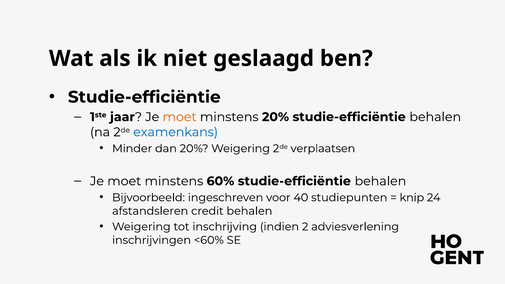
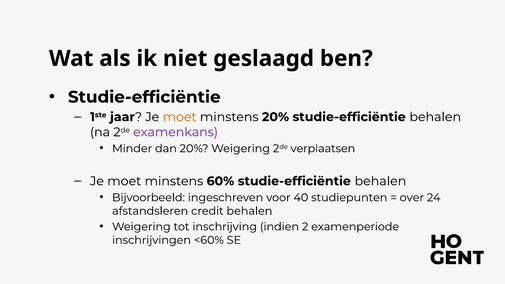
examenkans colour: blue -> purple (176, 132)
knip: knip -> over (412, 198)
adviesverlening: adviesverlening -> examenperiode (355, 227)
